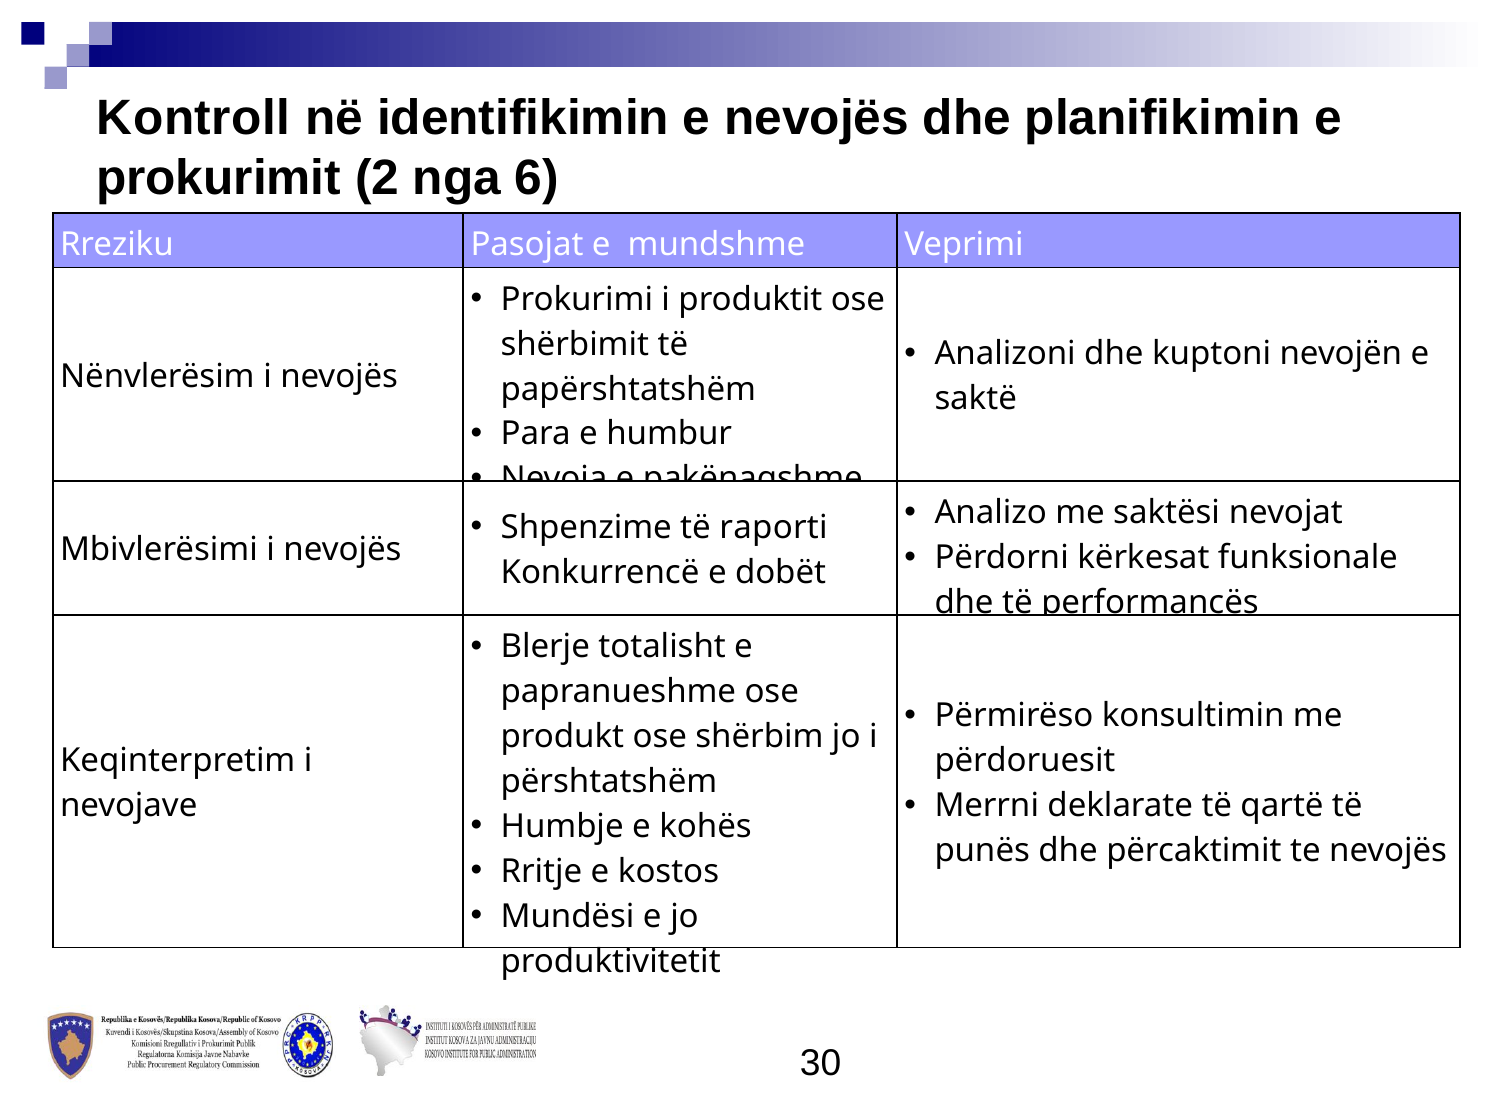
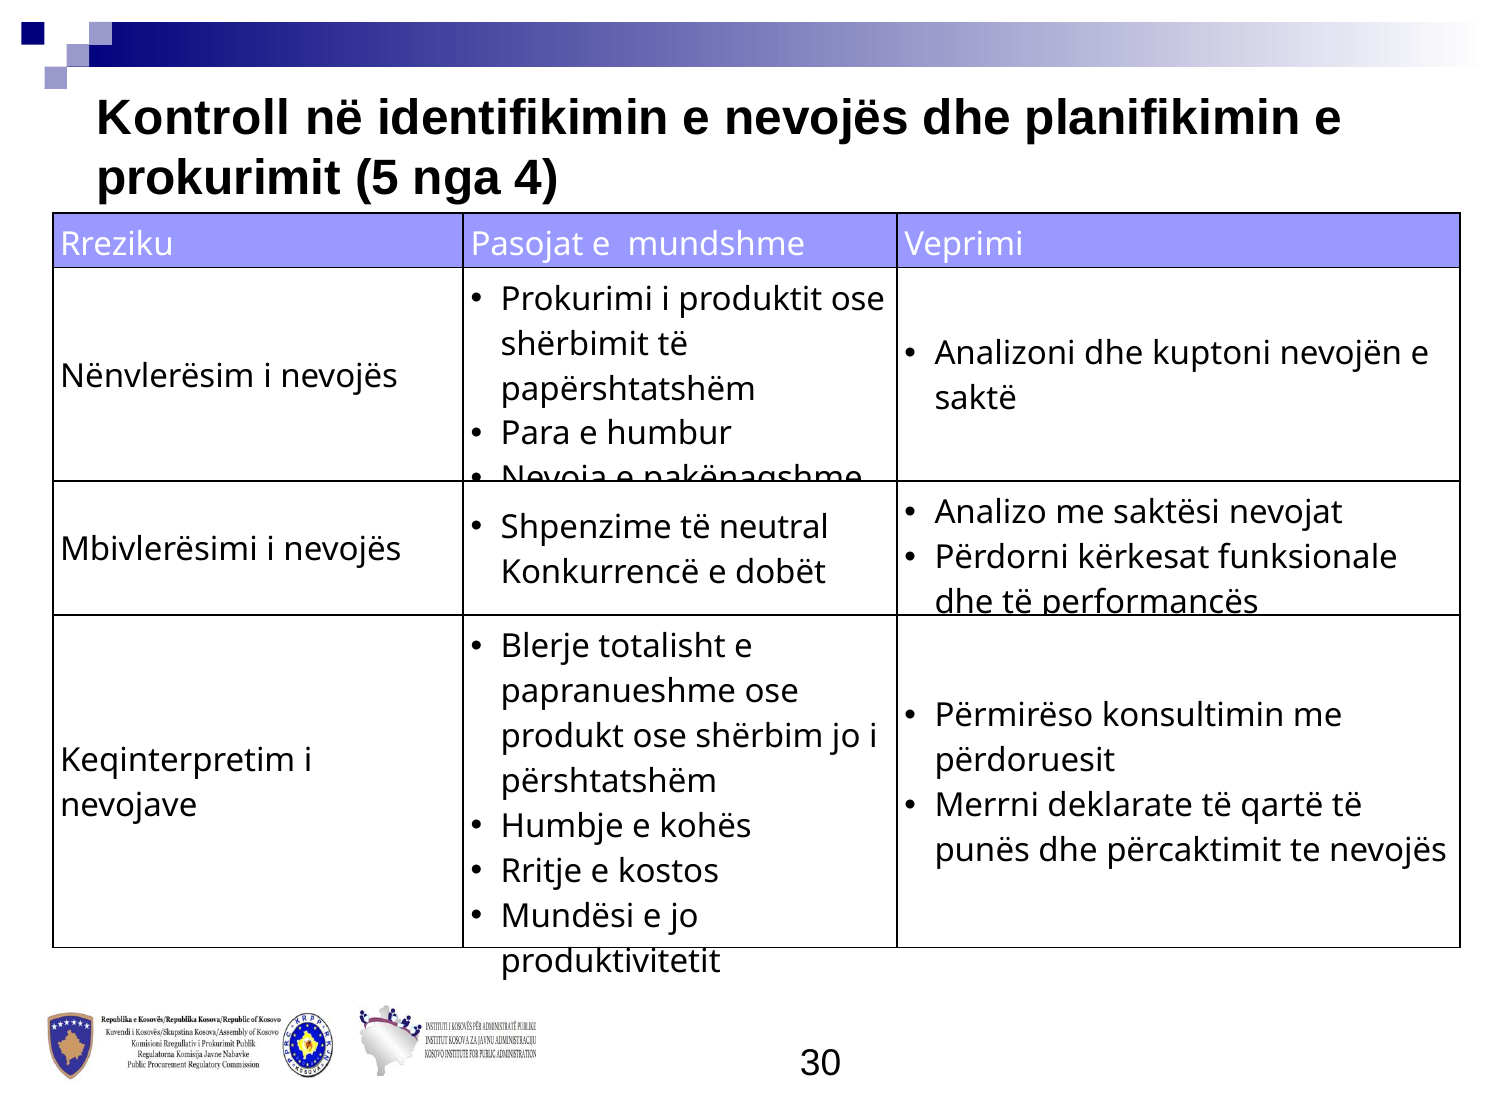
2: 2 -> 5 (377, 178)
6: 6 -> 4 (537, 178)
raporti: raporti -> neutral (774, 527)
